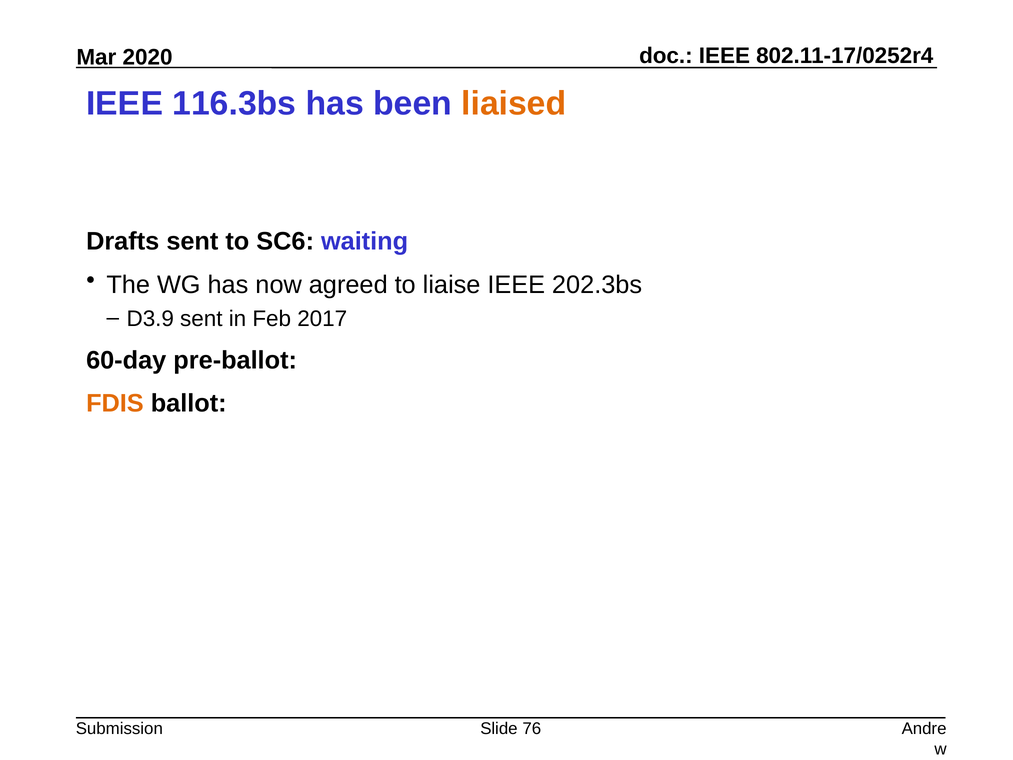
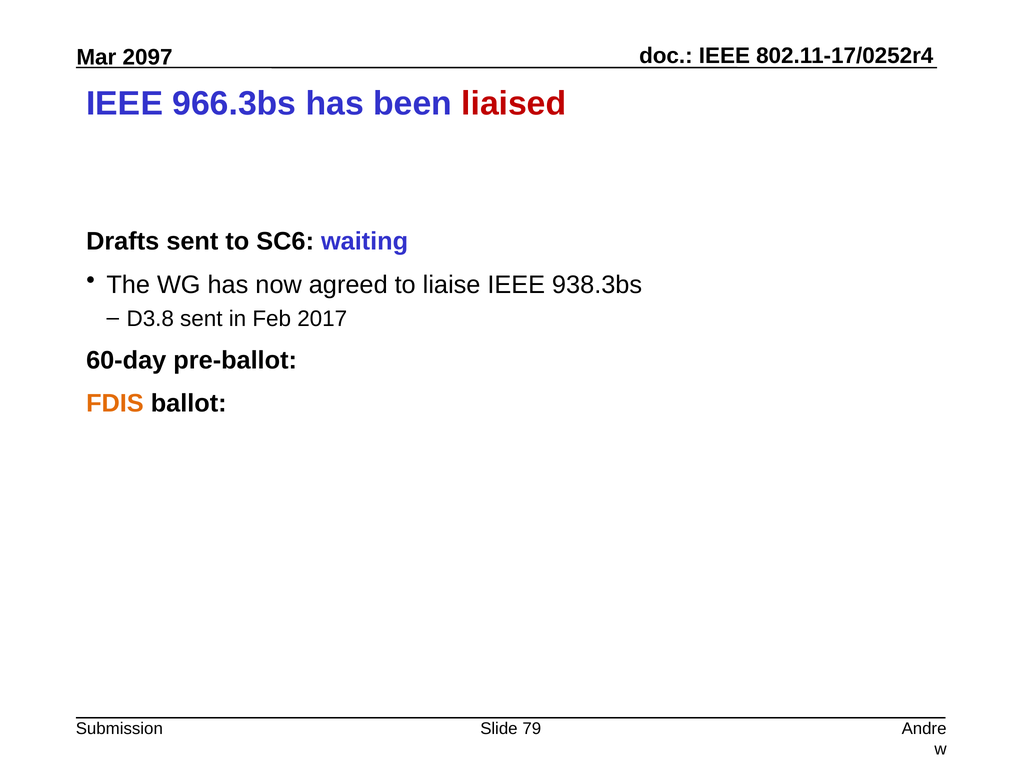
2020: 2020 -> 2097 (148, 58)
116.3bs: 116.3bs -> 966.3bs (234, 104)
liaised colour: orange -> red (514, 104)
202.3bs: 202.3bs -> 938.3bs (597, 285)
D3.9: D3.9 -> D3.8 (150, 319)
76: 76 -> 79 (532, 729)
